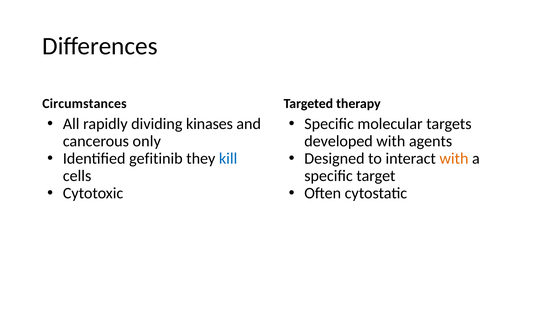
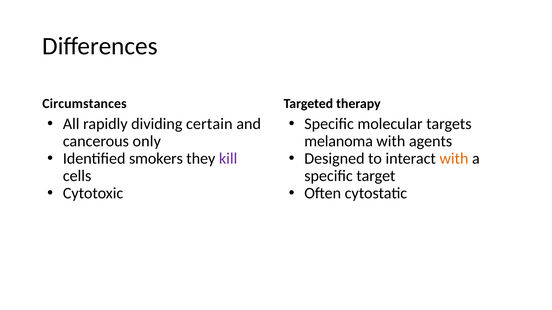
kinases: kinases -> certain (209, 124)
developed: developed -> melanoma (339, 141)
gefitinib: gefitinib -> smokers (156, 159)
kill colour: blue -> purple (228, 159)
